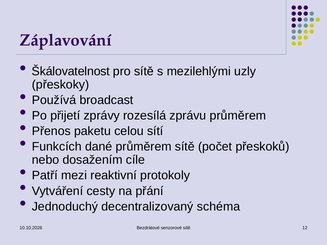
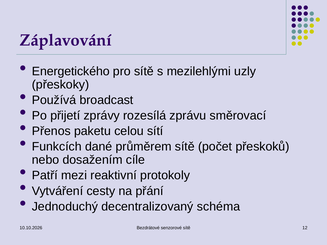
Škálovatelnost: Škálovatelnost -> Energetického (71, 71)
zprávu průměrem: průměrem -> směrovací (238, 116)
